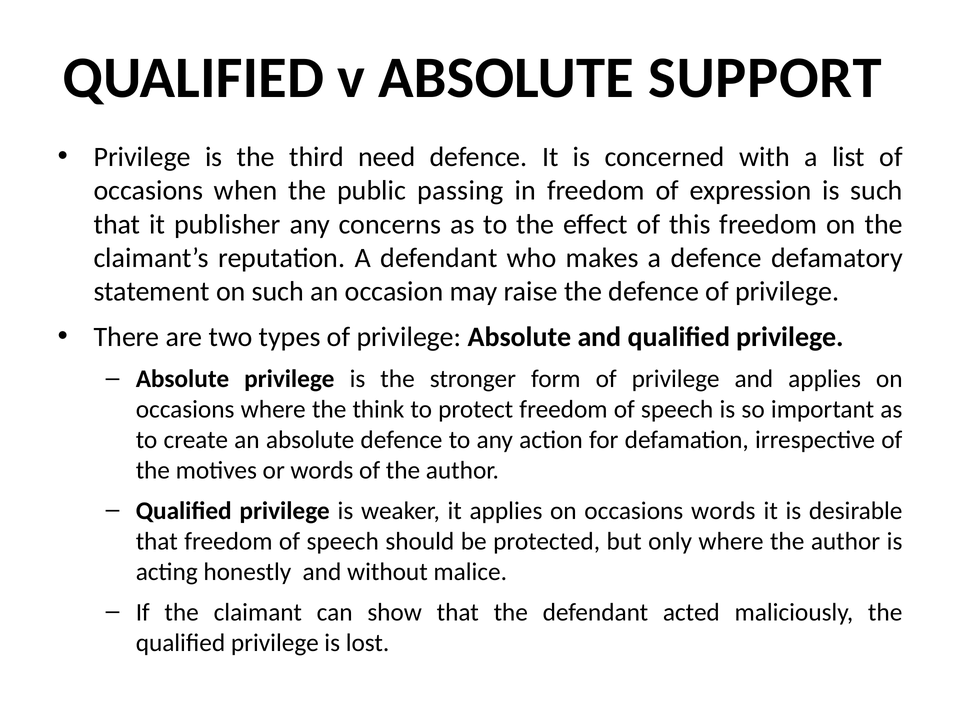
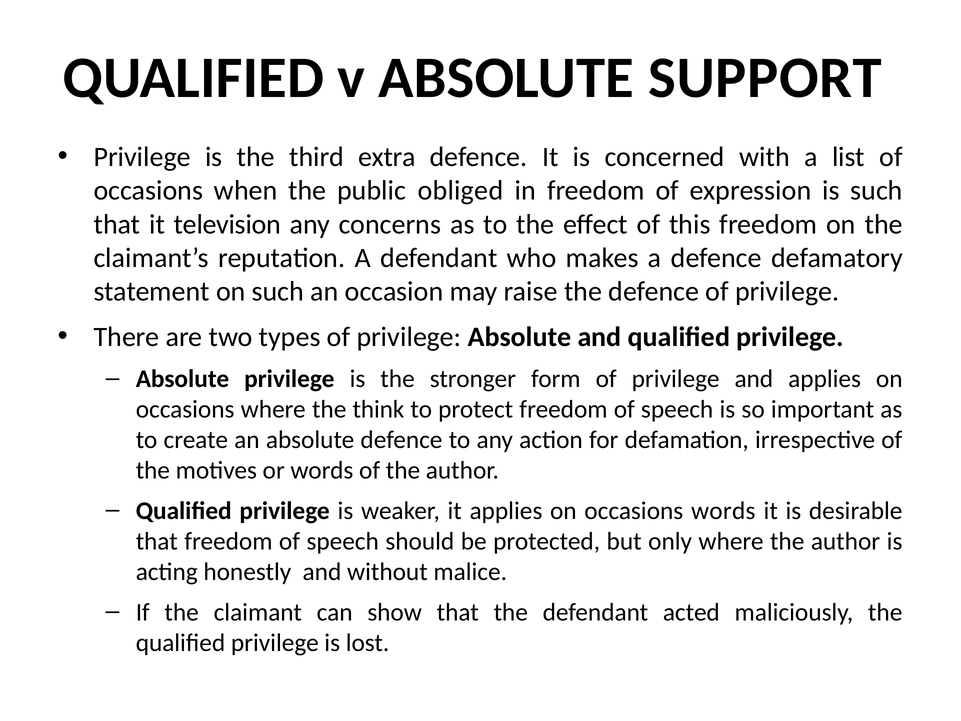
need: need -> extra (387, 157)
passing: passing -> obliged (460, 191)
publisher: publisher -> television (227, 224)
